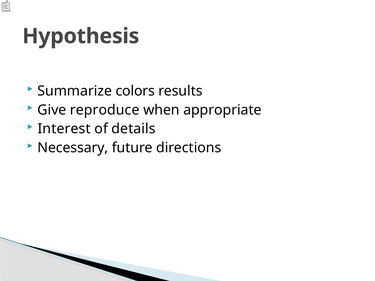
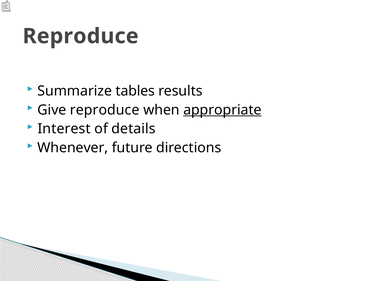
Hypothesis: Hypothesis -> Reproduce (81, 36)
colors: colors -> tables (135, 91)
appropriate underline: none -> present (222, 110)
Necessary: Necessary -> Whenever (73, 148)
